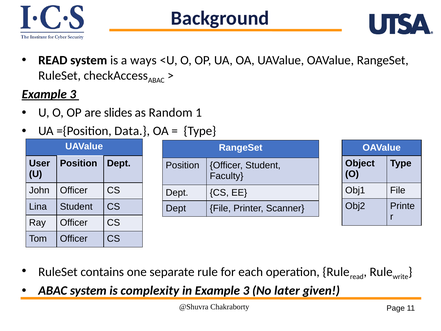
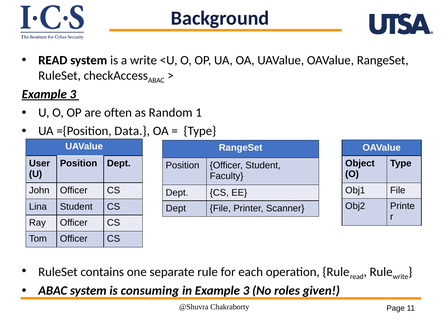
a ways: ways -> write (144, 60)
slides: slides -> often (118, 113)
complexity: complexity -> consuming (150, 290)
later: later -> roles (287, 290)
